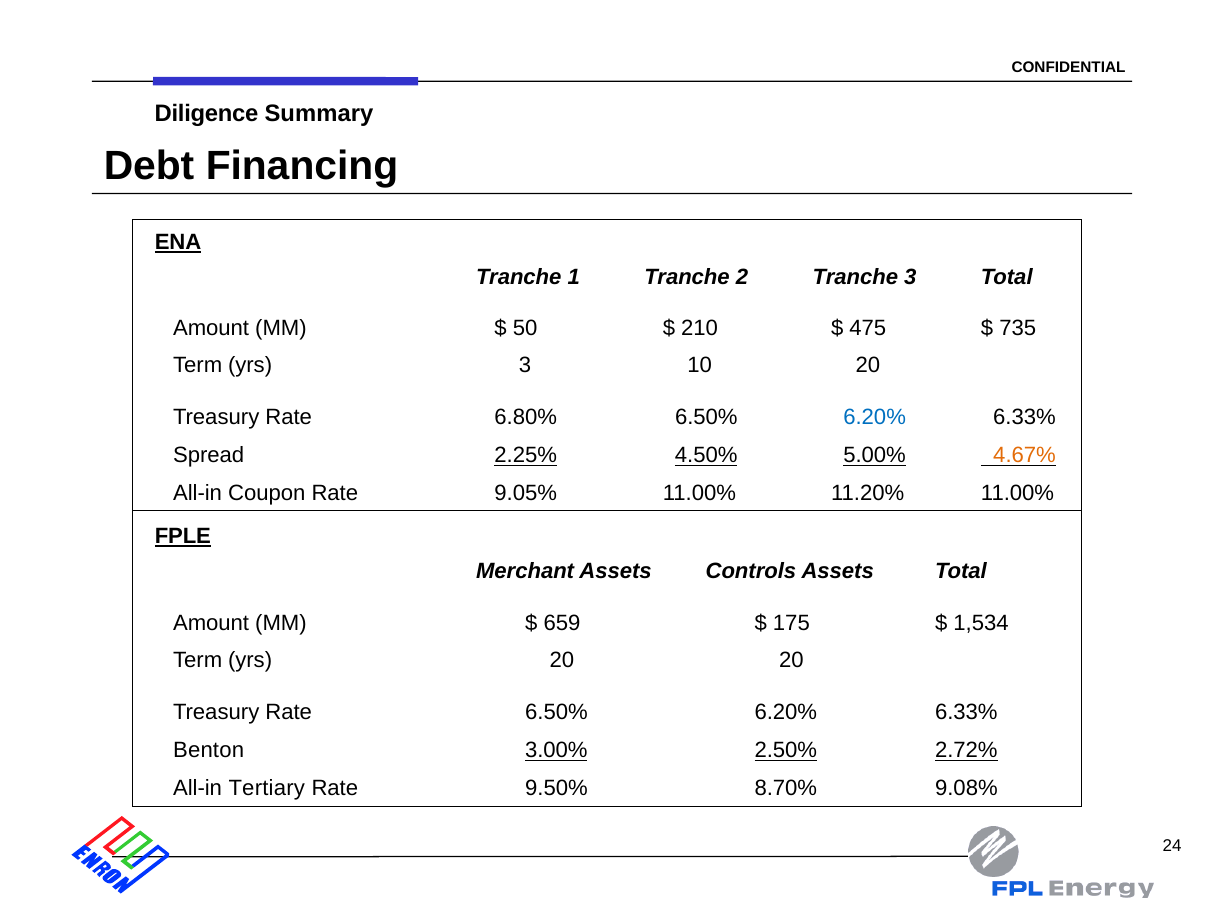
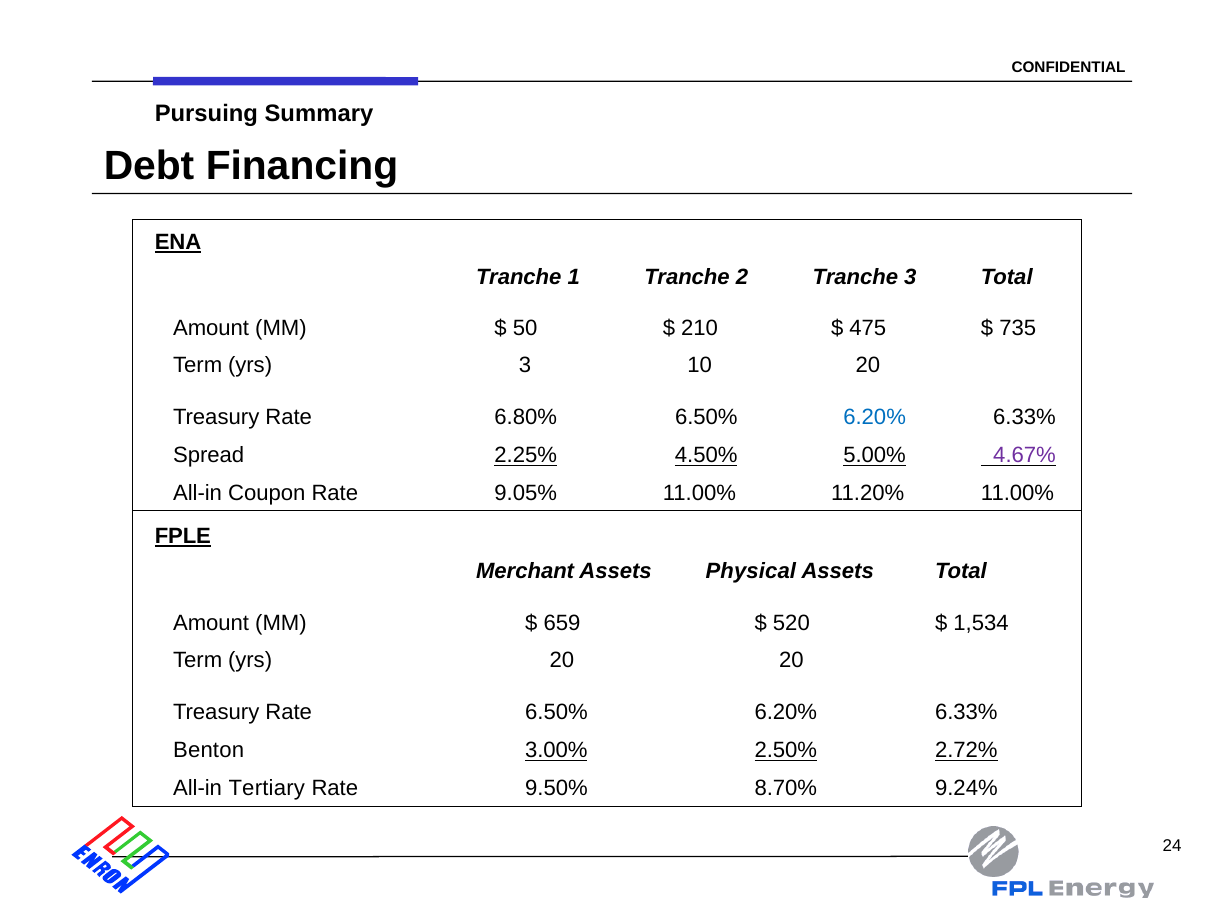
Diligence: Diligence -> Pursuing (206, 114)
4.67% colour: orange -> purple (1025, 455)
Controls: Controls -> Physical (751, 571)
175: 175 -> 520 (791, 623)
9.08%: 9.08% -> 9.24% (966, 788)
